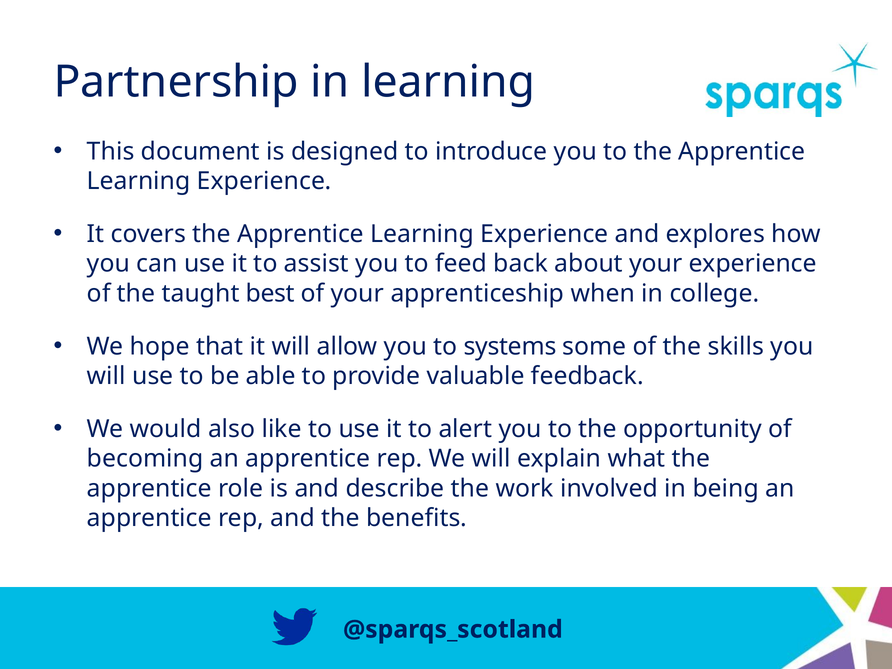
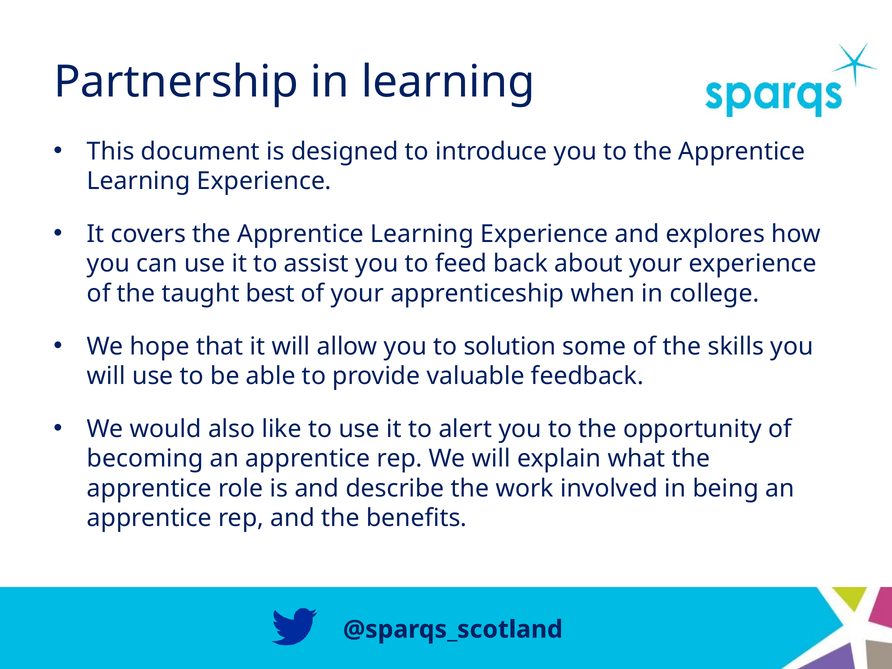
systems: systems -> solution (510, 346)
